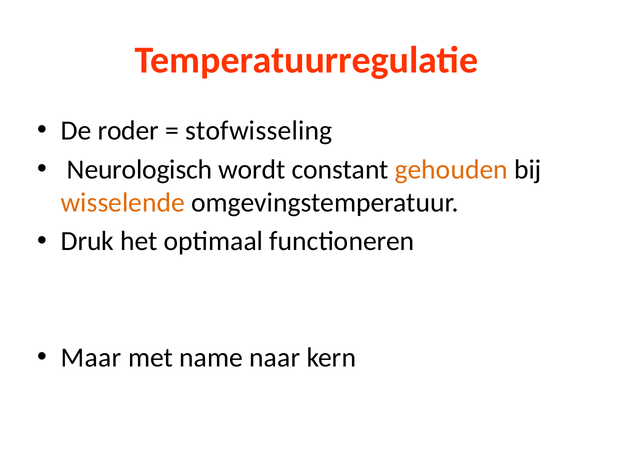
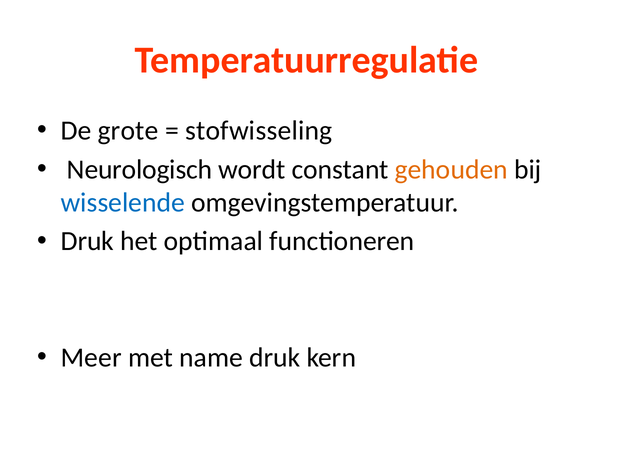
roder: roder -> grote (128, 130)
wisselende colour: orange -> blue (123, 202)
Maar: Maar -> Meer (91, 357)
name naar: naar -> druk (275, 357)
